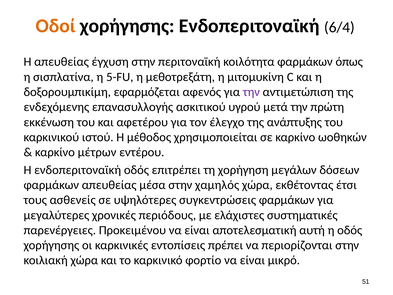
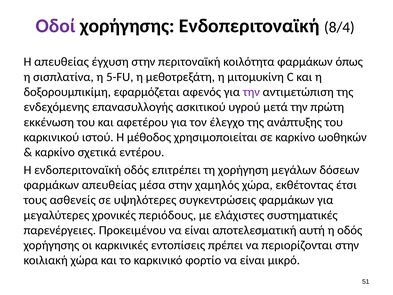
Οδοί colour: orange -> purple (56, 26)
6/4: 6/4 -> 8/4 (340, 27)
μέτρων: μέτρων -> σχετικά (97, 152)
